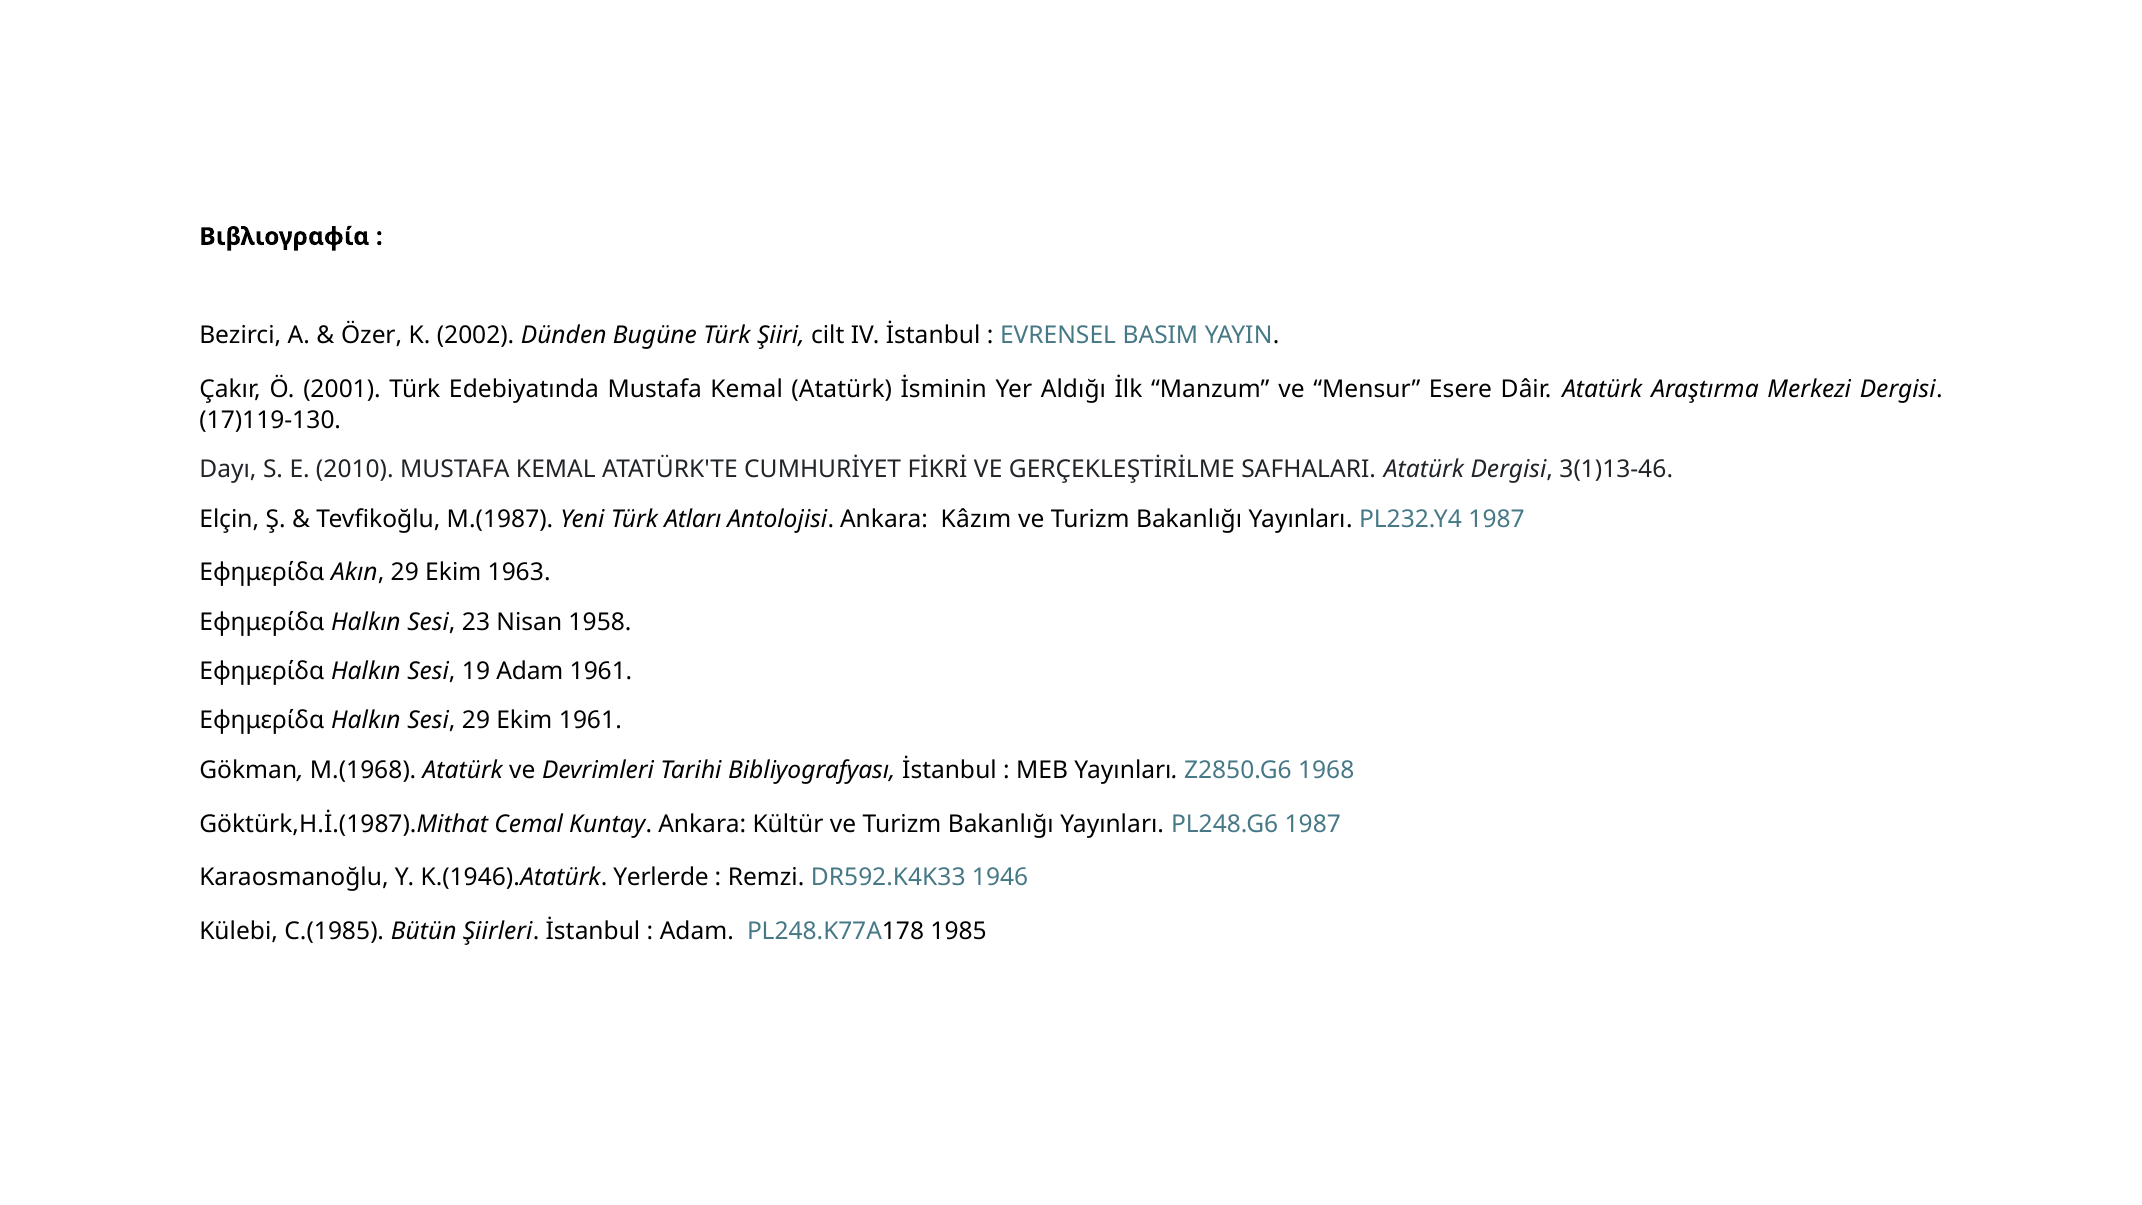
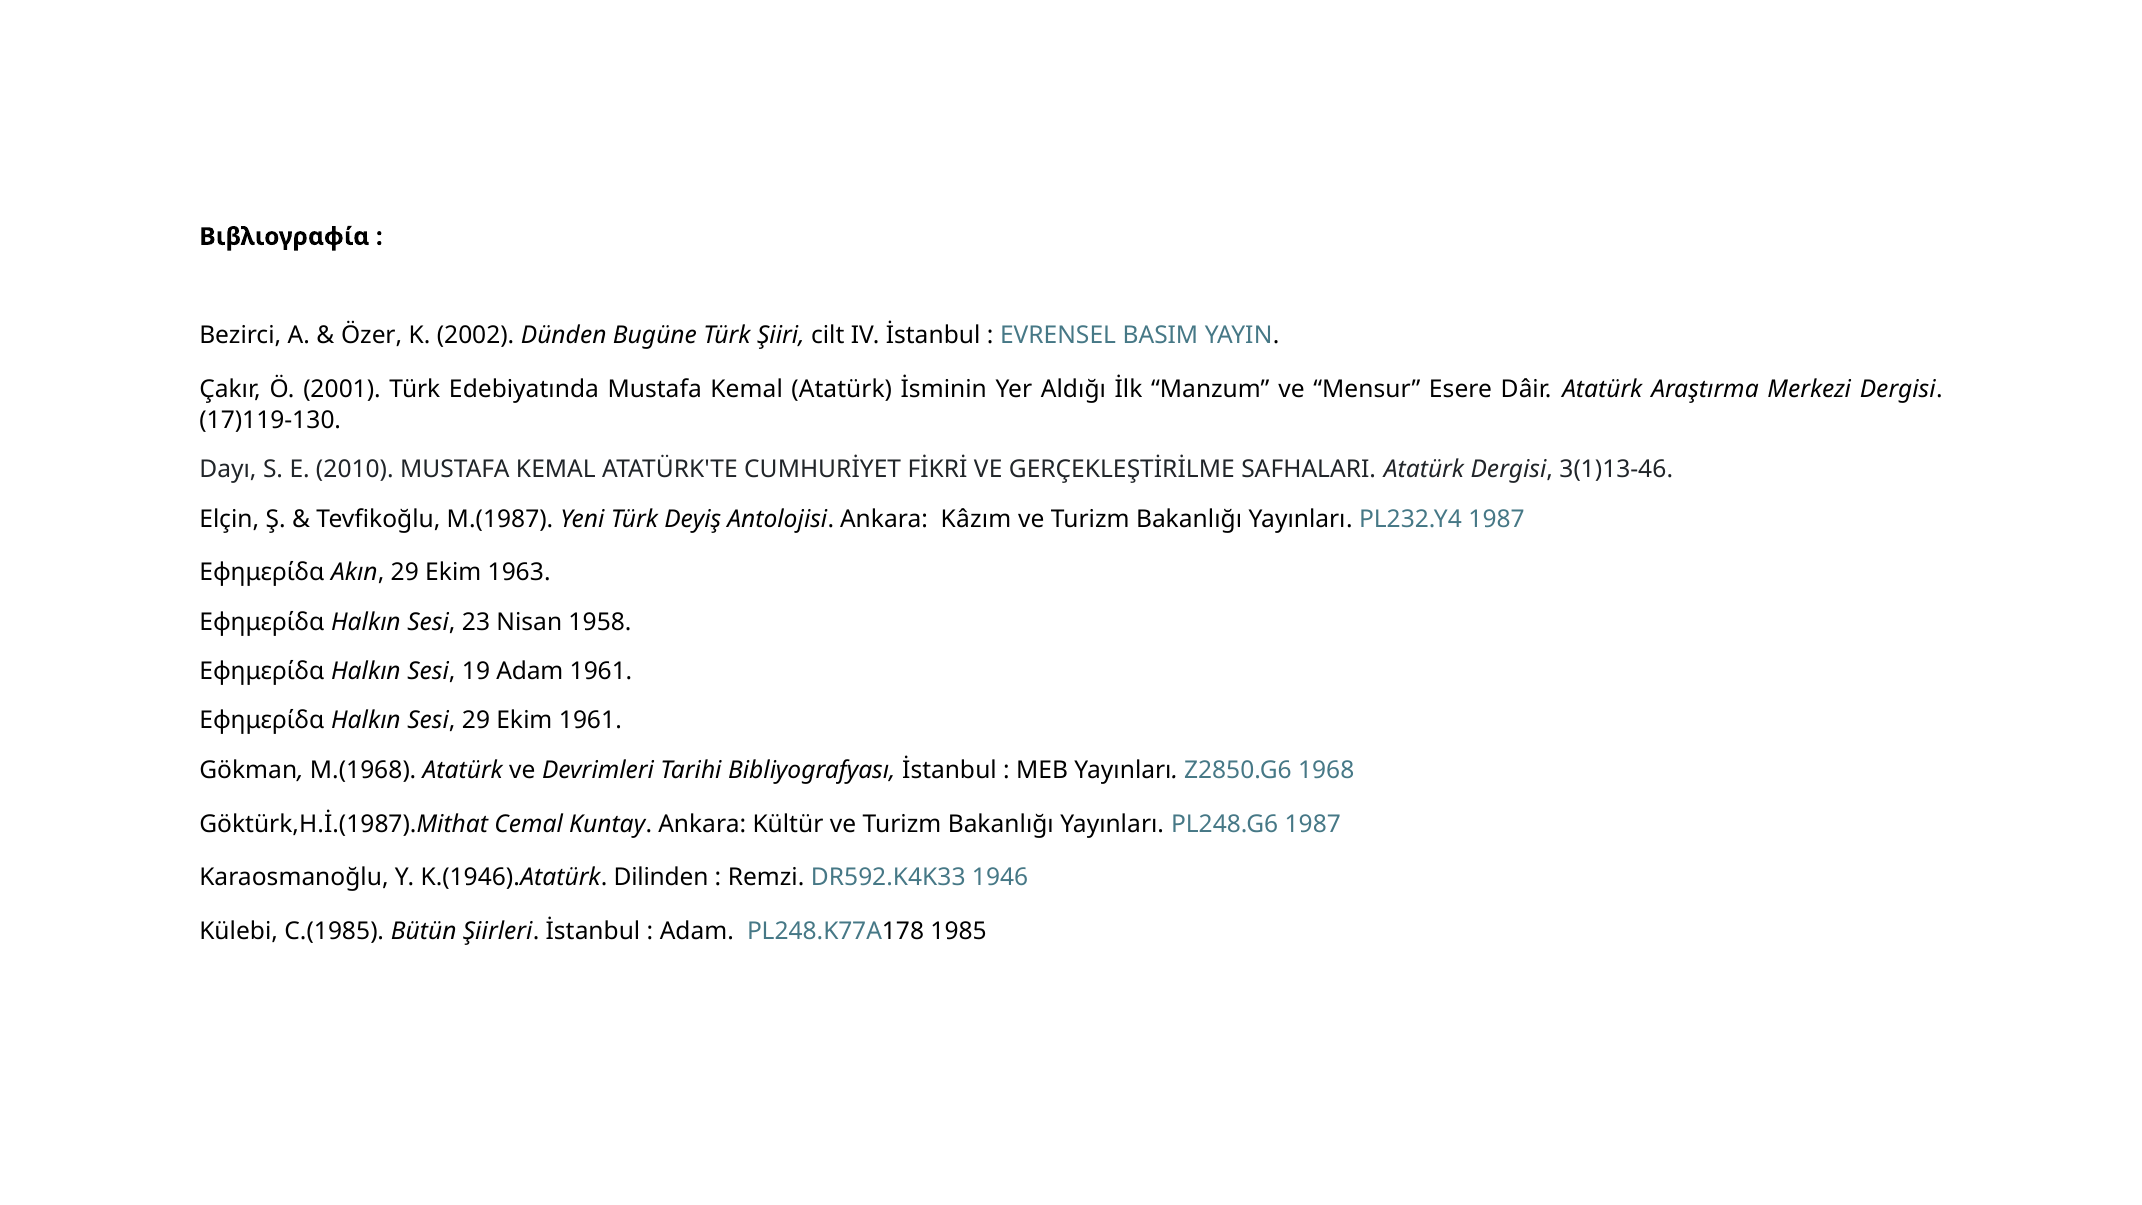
Atları: Atları -> Deyiş (693, 519)
Yerlerde: Yerlerde -> Dilinden (661, 878)
